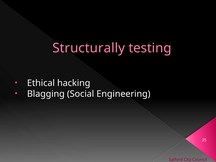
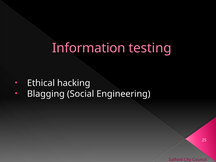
Structurally: Structurally -> Information (89, 48)
